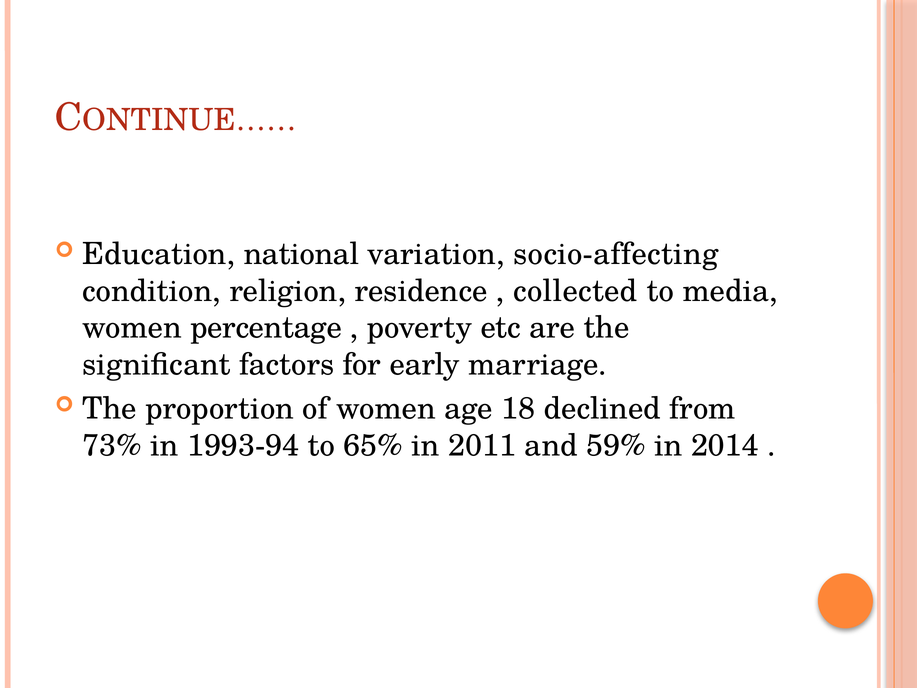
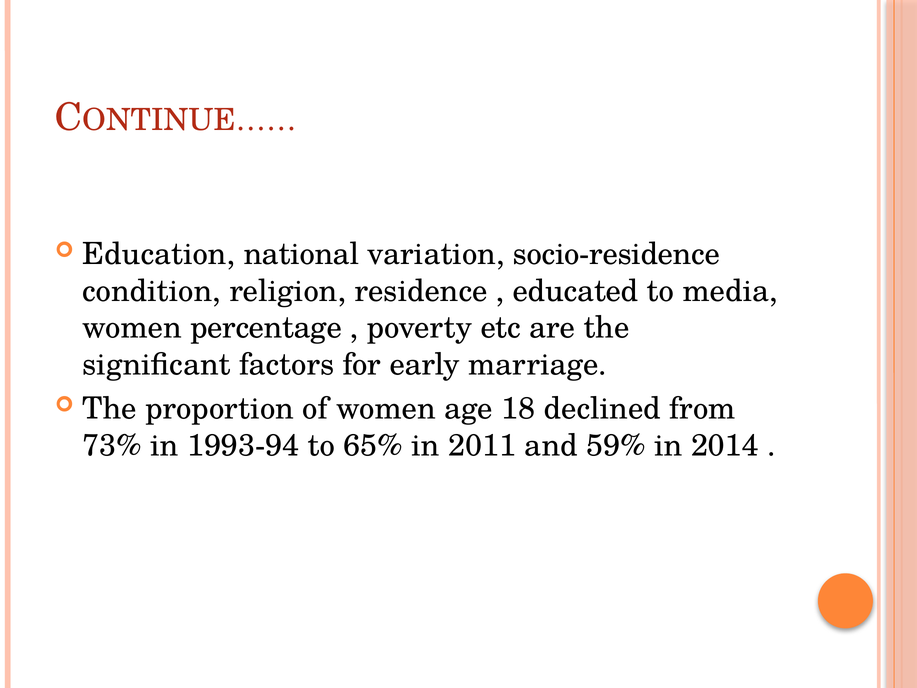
socio-affecting: socio-affecting -> socio-residence (616, 254)
collected: collected -> educated (576, 291)
